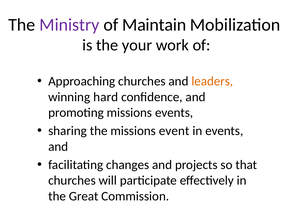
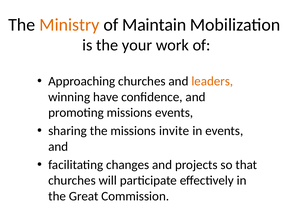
Ministry colour: purple -> orange (69, 25)
hard: hard -> have (106, 97)
event: event -> invite (174, 131)
